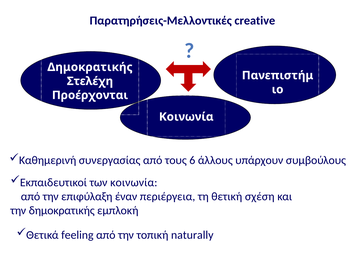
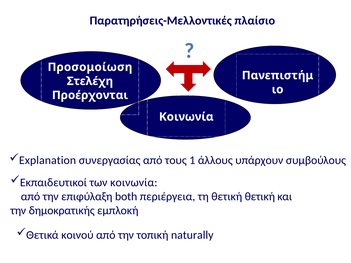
creative: creative -> πλαίσιο (255, 21)
Δημοκρατικής: Δημοκρατικής -> Προσομοίωση (90, 67)
Καθημερινή: Καθημερινή -> Explanation (48, 161)
6: 6 -> 1 (192, 161)
έναν: έναν -> both (126, 197)
θετική σχέση: σχέση -> θετική (260, 197)
feeling: feeling -> κοινού (77, 235)
